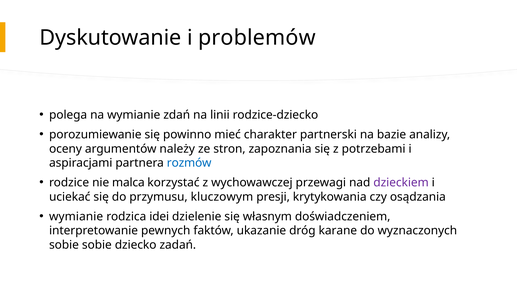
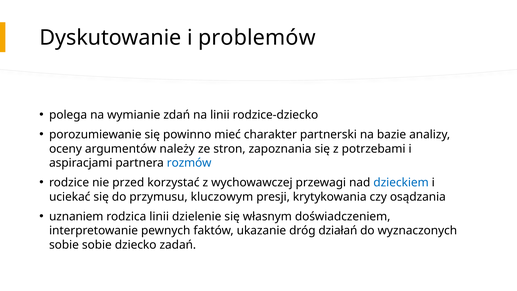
malca: malca -> przed (128, 182)
dzieckiem colour: purple -> blue (401, 182)
wymianie: wymianie -> uznaniem (76, 216)
rodzica idei: idei -> linii (159, 216)
karane: karane -> działań (338, 230)
